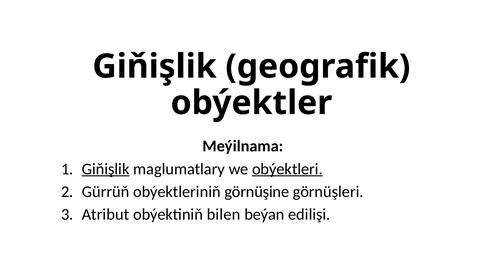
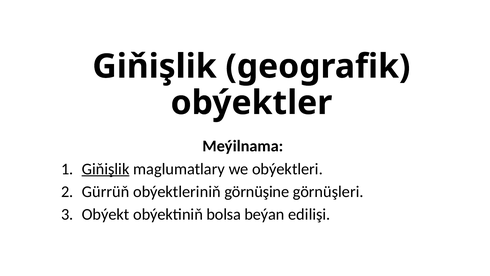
obýektleri underline: present -> none (287, 169)
Atribut: Atribut -> Obýekt (106, 214)
bilen: bilen -> bolsa (224, 214)
